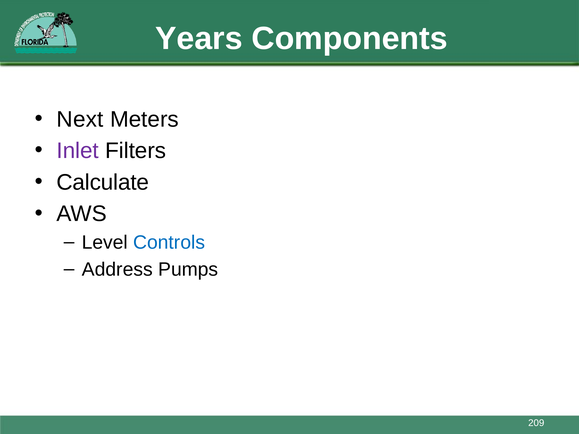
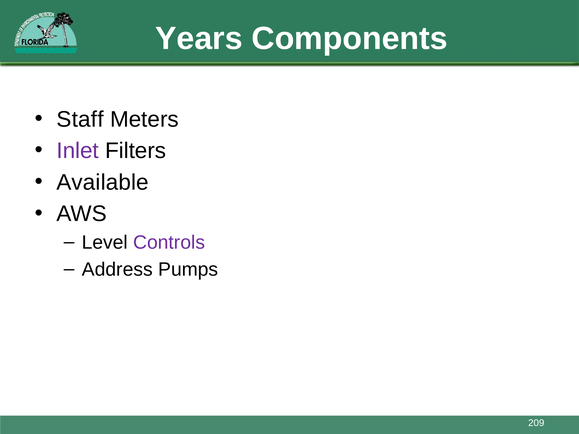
Next: Next -> Staff (80, 119)
Calculate: Calculate -> Available (103, 182)
Controls colour: blue -> purple (169, 243)
